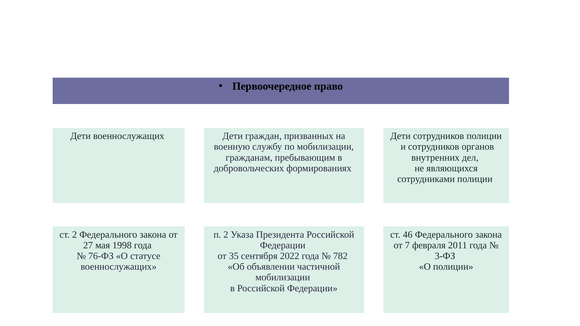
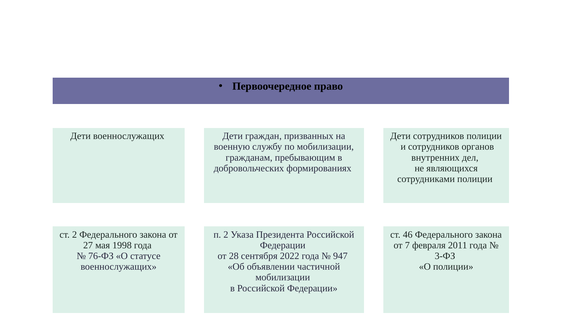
35: 35 -> 28 (234, 256)
782: 782 -> 947 (340, 256)
